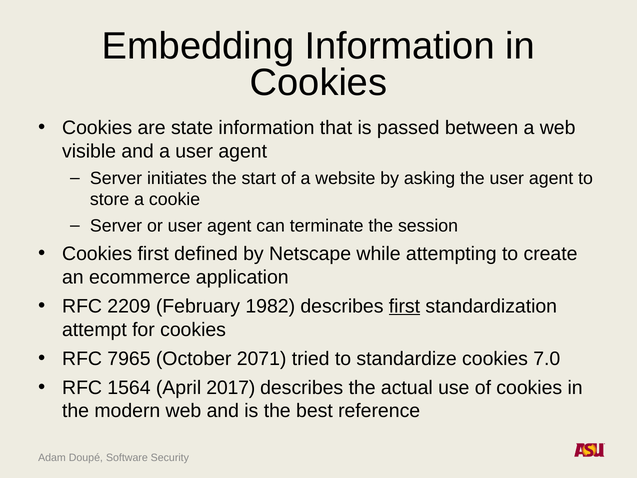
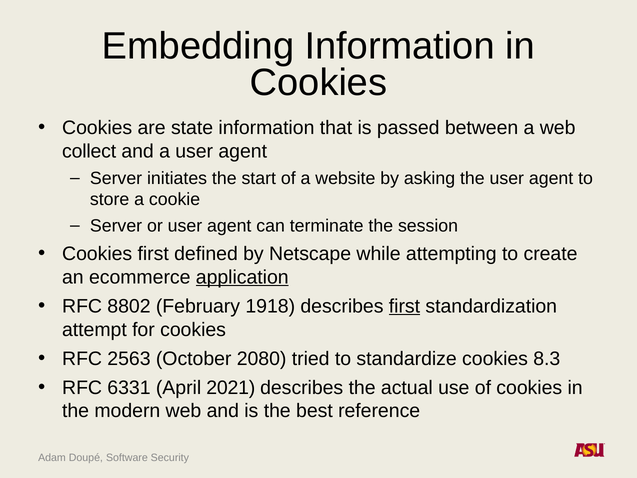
visible: visible -> collect (89, 151)
application underline: none -> present (242, 277)
2209: 2209 -> 8802 (129, 306)
1982: 1982 -> 1918 (270, 306)
7965: 7965 -> 2563 (129, 358)
2071: 2071 -> 2080 (262, 358)
7.0: 7.0 -> 8.3 (547, 358)
1564: 1564 -> 6331 (129, 387)
2017: 2017 -> 2021 (231, 387)
